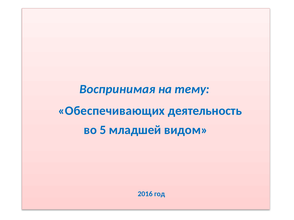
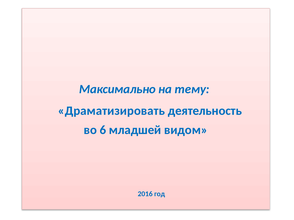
Воспринимая: Воспринимая -> Максимально (118, 89)
Обеспечивающих: Обеспечивающих -> Драматизировать (111, 111)
5: 5 -> 6 (103, 130)
